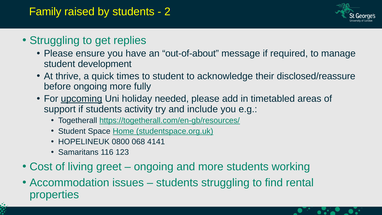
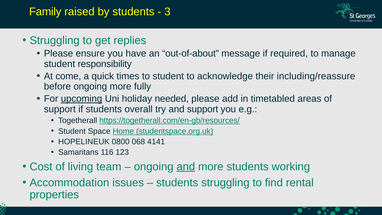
2: 2 -> 3 (167, 12)
development: development -> responsibility (105, 64)
thrive: thrive -> come (68, 76)
disclosed/reassure: disclosed/reassure -> including/reassure (316, 76)
activity: activity -> overall (139, 109)
and include: include -> support (203, 109)
greet: greet -> team (109, 167)
and underline: none -> present (186, 167)
